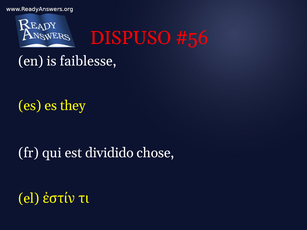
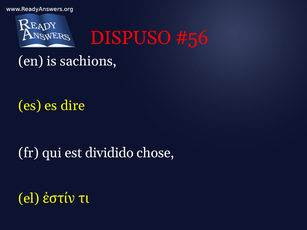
faiblesse: faiblesse -> sachions (88, 61)
they: they -> dire (73, 106)
